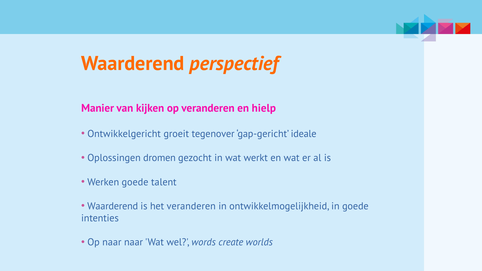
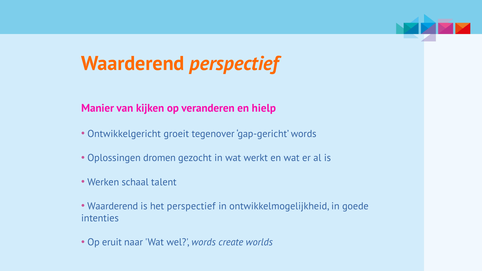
gap-gericht ideale: ideale -> words (304, 134)
Werken goede: goede -> schaal (135, 182)
het veranderen: veranderen -> perspectief (191, 206)
Op naar: naar -> eruit (112, 242)
